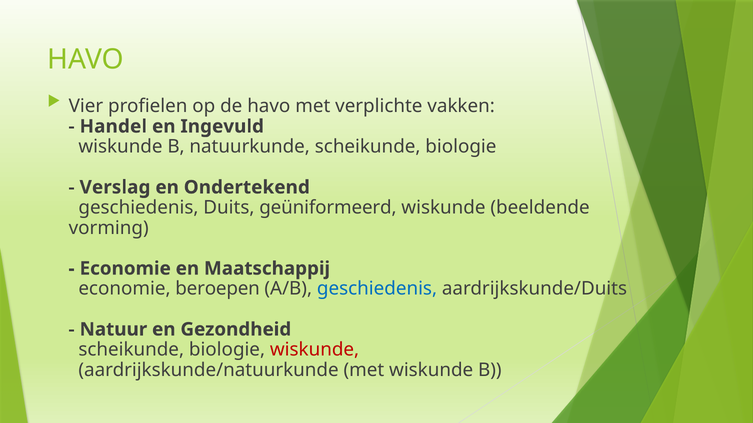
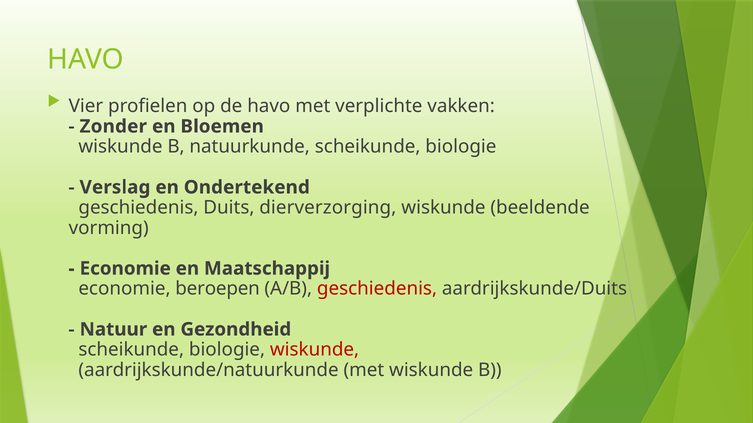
Handel: Handel -> Zonder (113, 127)
Ingevuld: Ingevuld -> Bloemen (222, 127)
geüniformeerd: geüniformeerd -> dierverzorging (328, 208)
geschiedenis colour: blue -> red (377, 289)
